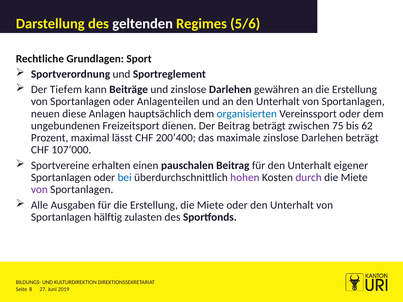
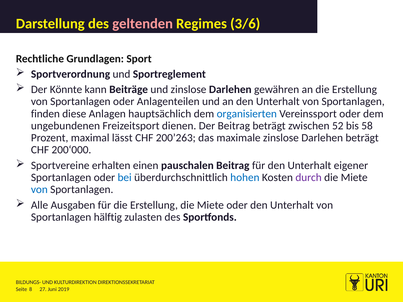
geltenden colour: white -> pink (143, 24)
5/6: 5/6 -> 3/6 (245, 24)
Tiefem: Tiefem -> Könnte (66, 90)
neuen: neuen -> finden (45, 114)
75: 75 -> 52 (338, 126)
62: 62 -> 58 (367, 126)
200’400: 200’400 -> 200’263 (176, 138)
107‘000: 107‘000 -> 200‘000 (71, 150)
hohen colour: purple -> blue (245, 178)
von colour: purple -> blue (39, 190)
